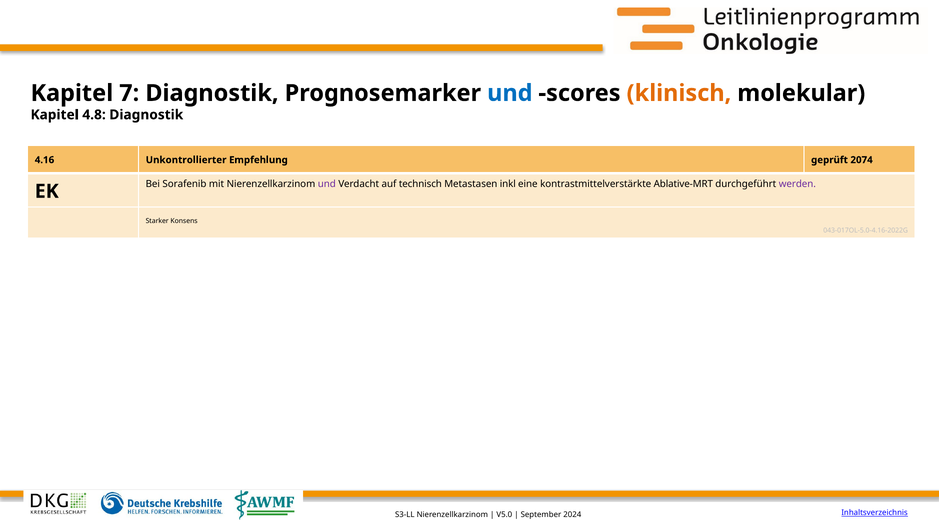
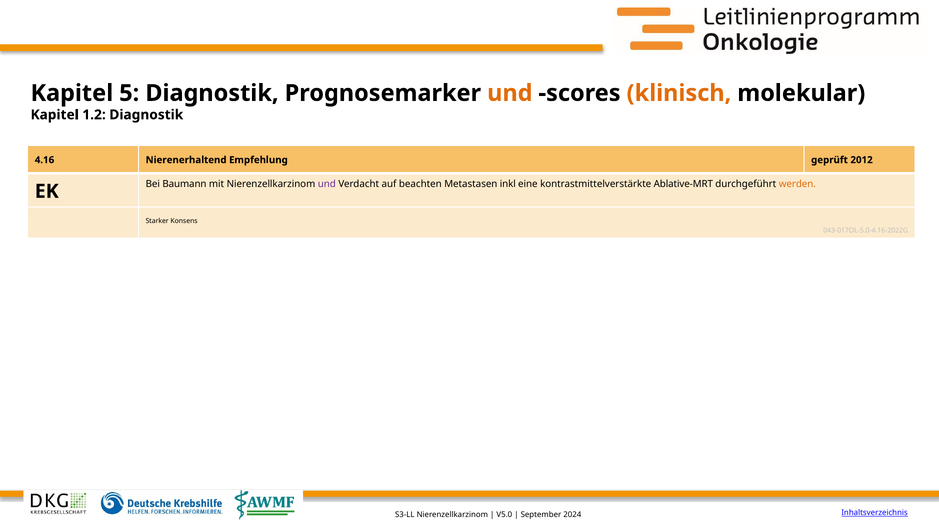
7: 7 -> 5 (129, 93)
und colour: blue -> orange (510, 93)
4.8: 4.8 -> 1.2 (94, 115)
Unkontrollierter: Unkontrollierter -> Nierenerhaltend (186, 160)
2074: 2074 -> 2012 (862, 160)
Sorafenib: Sorafenib -> Baumann (184, 184)
technisch: technisch -> beachten (420, 184)
werden colour: purple -> orange (797, 184)
